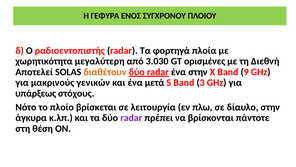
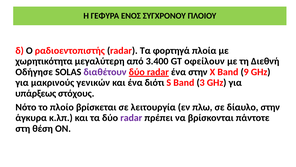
3.030: 3.030 -> 3.400 (157, 61)
ορισμένες: ορισμένες -> οφείλουν (205, 61)
Αποτελεί: Αποτελεί -> Οδήγησε (34, 72)
διαθέτουν colour: orange -> purple (105, 72)
μετά: μετά -> διότι (155, 82)
